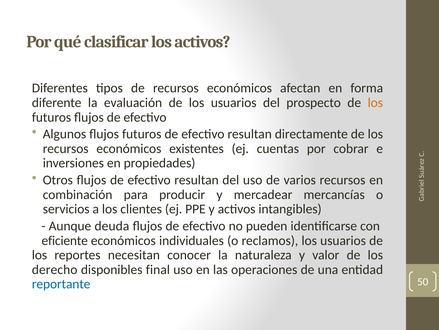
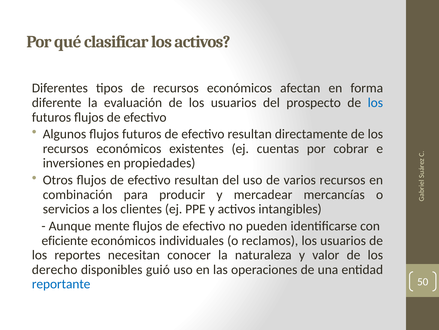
los colour: orange -> blue (375, 102)
deuda: deuda -> mente (112, 226)
final: final -> guió (158, 269)
